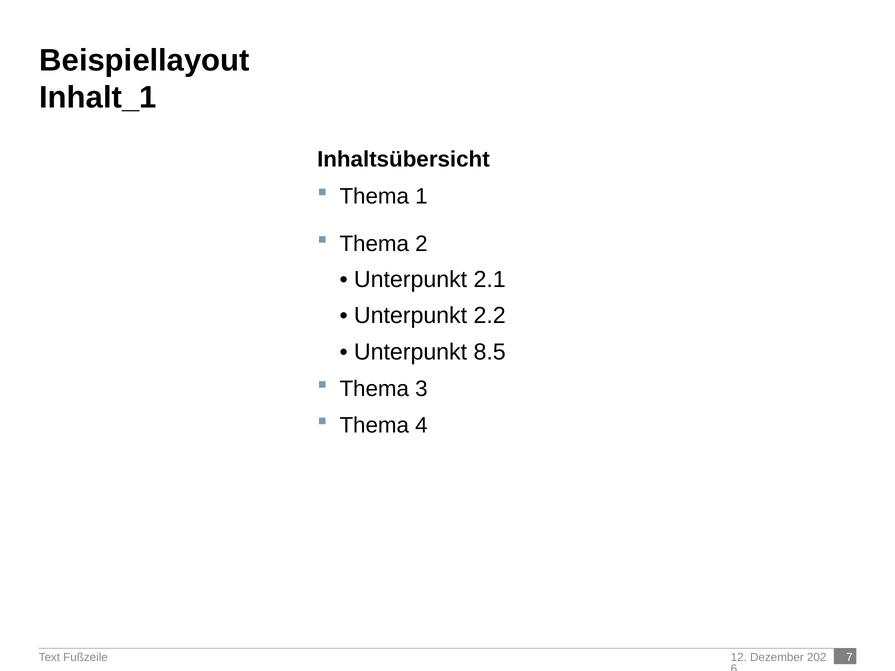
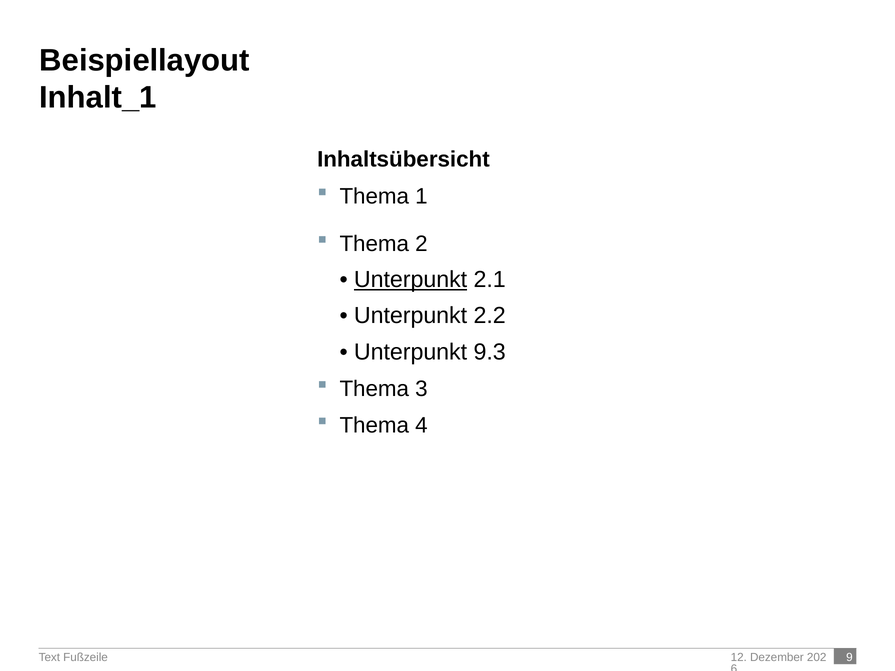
Unterpunkt underline: none -> present (411, 280)
8.5: 8.5 -> 9.3 (490, 352)
7: 7 -> 9 (849, 658)
